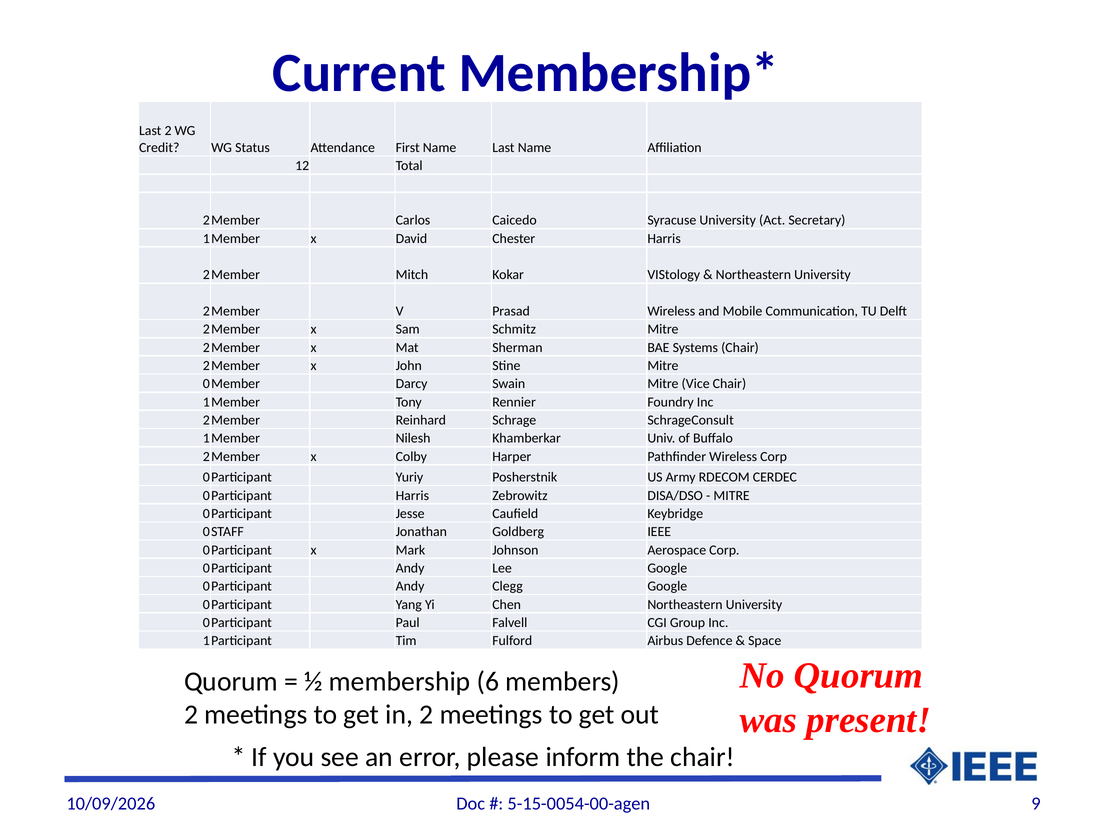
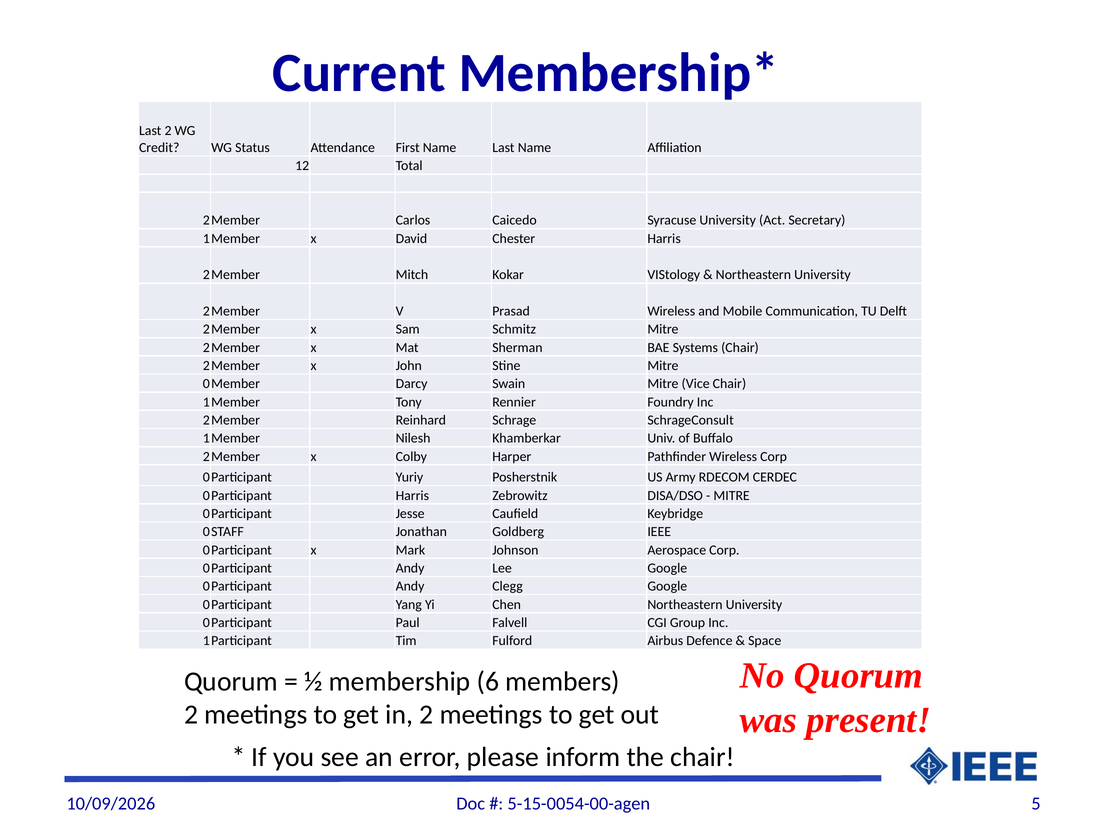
9: 9 -> 5 (1036, 804)
